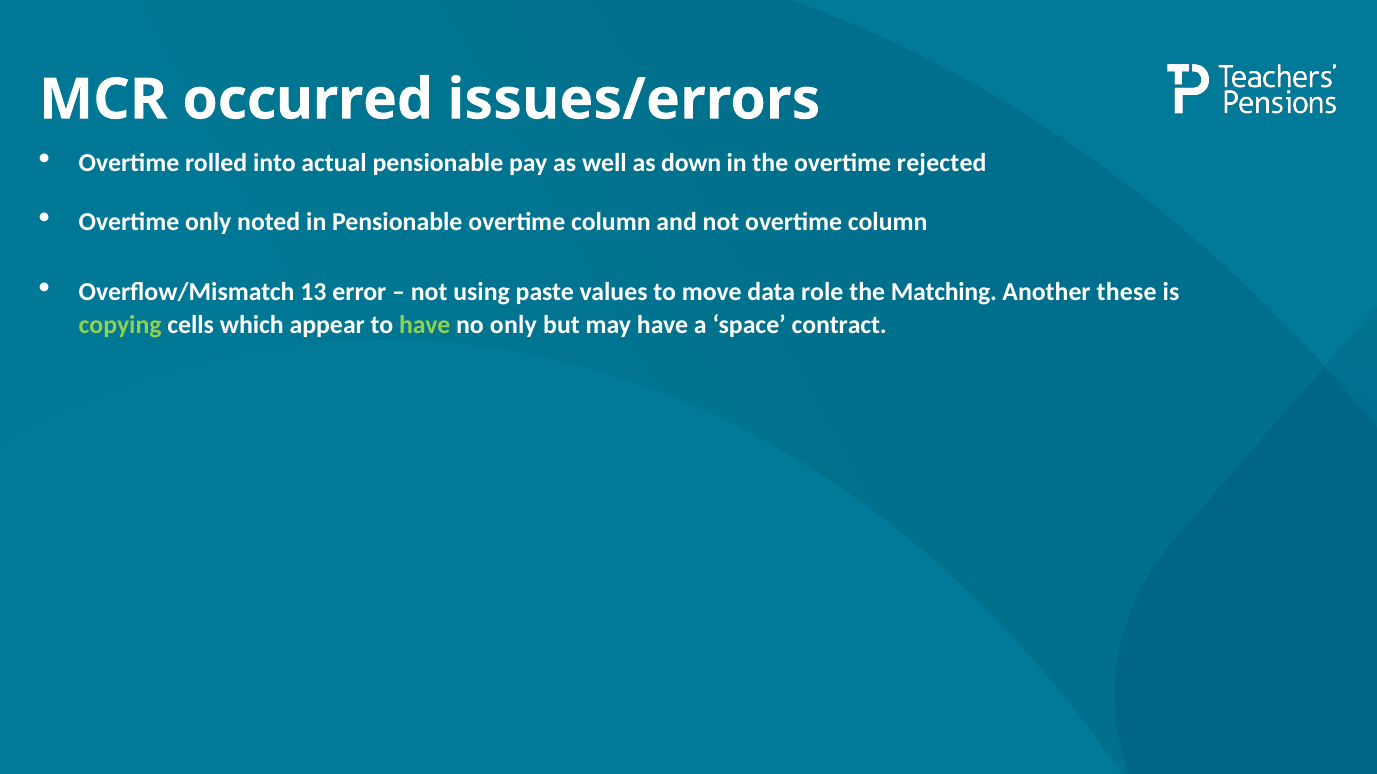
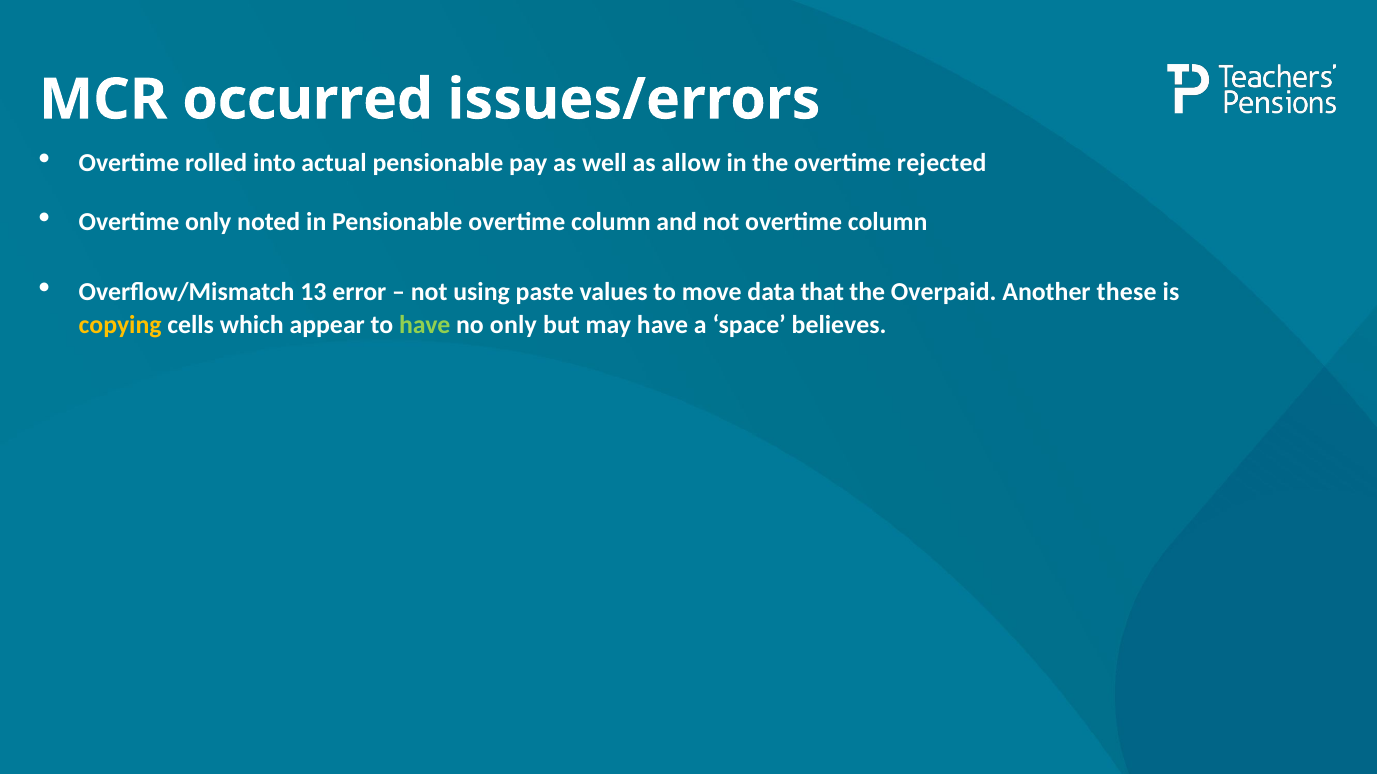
down: down -> allow (691, 163)
role: role -> that (822, 292)
Matching: Matching -> Overpaid (944, 292)
copying colour: light green -> yellow (120, 326)
contract: contract -> believes (839, 326)
